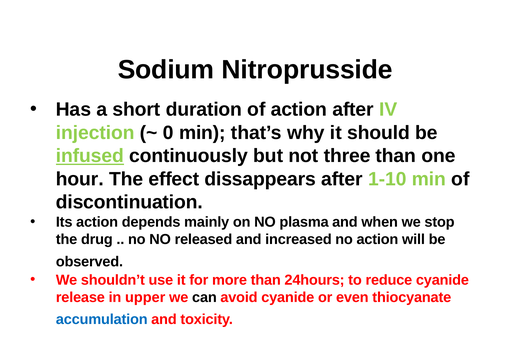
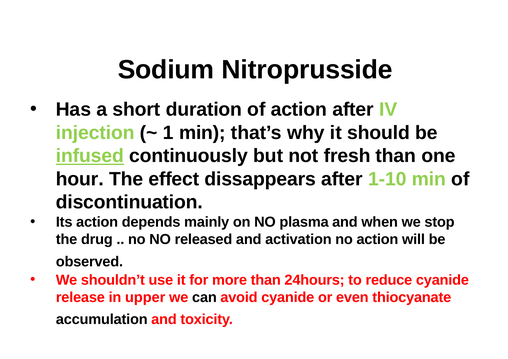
0: 0 -> 1 (168, 133)
three: three -> fresh (347, 156)
increased: increased -> activation (298, 240)
accumulation colour: blue -> black (102, 320)
